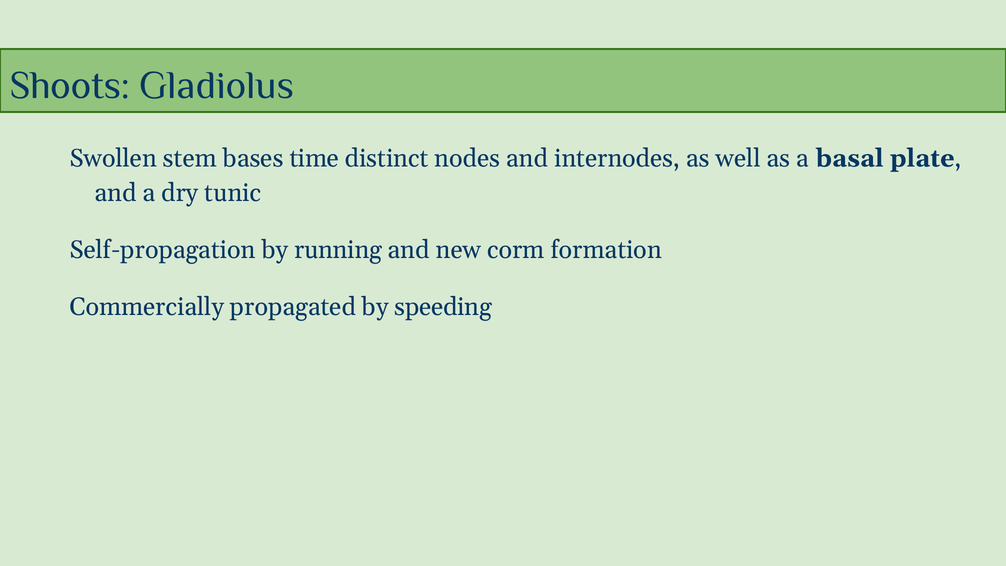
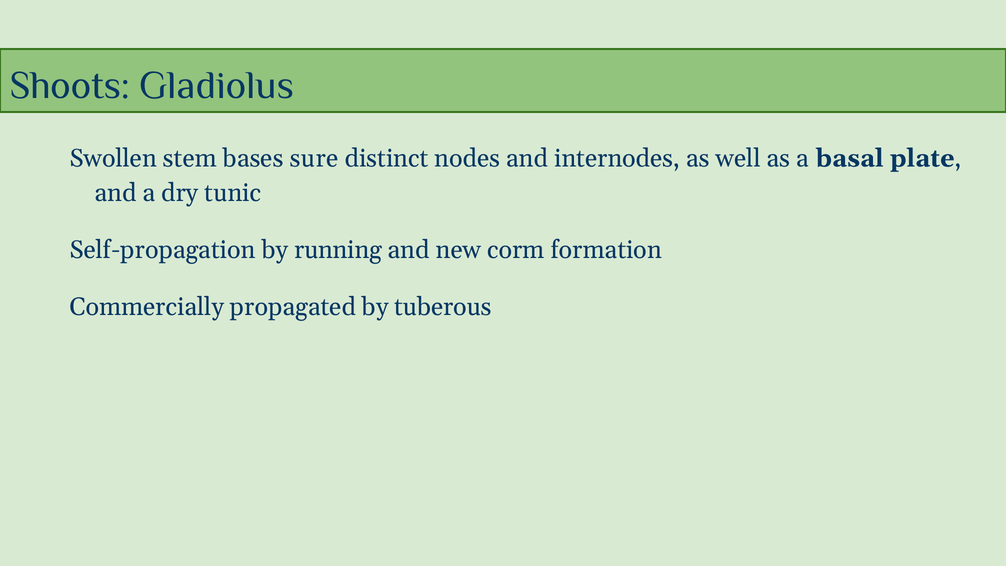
time: time -> sure (314, 158)
speeding: speeding -> tuberous (443, 307)
